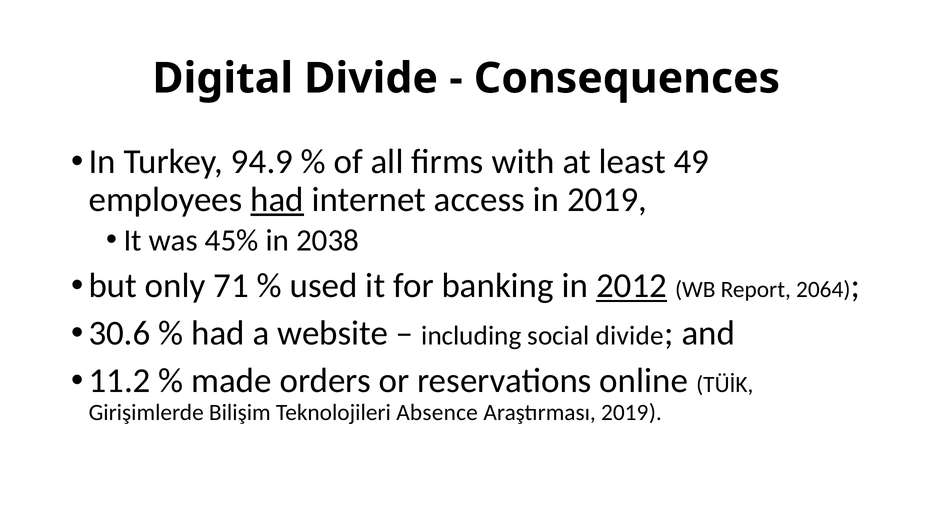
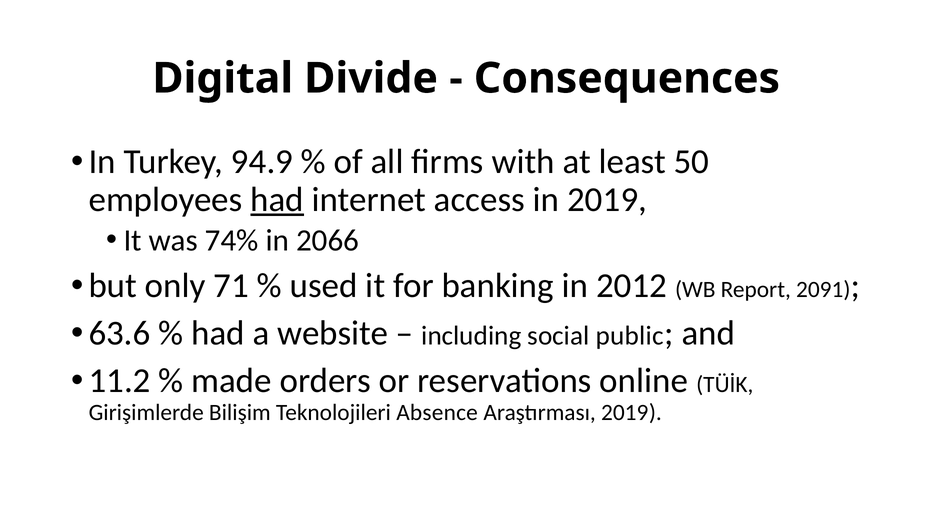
49: 49 -> 50 (691, 162)
45%: 45% -> 74% (232, 240)
2038: 2038 -> 2066 (328, 240)
2012 underline: present -> none (632, 286)
2064: 2064 -> 2091 (823, 289)
30.6: 30.6 -> 63.6 (120, 333)
social divide: divide -> public (630, 336)
